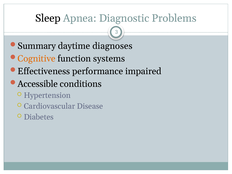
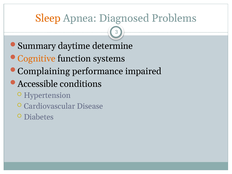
Sleep colour: black -> orange (48, 18)
Diagnostic: Diagnostic -> Diagnosed (124, 18)
diagnoses: diagnoses -> determine (112, 46)
Effectiveness: Effectiveness -> Complaining (44, 71)
